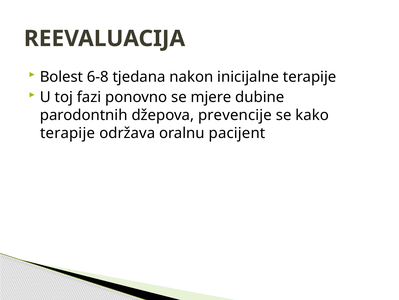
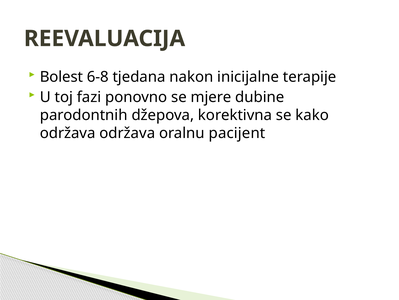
prevencije: prevencije -> korektivna (235, 115)
terapije: terapije -> održava (68, 133)
